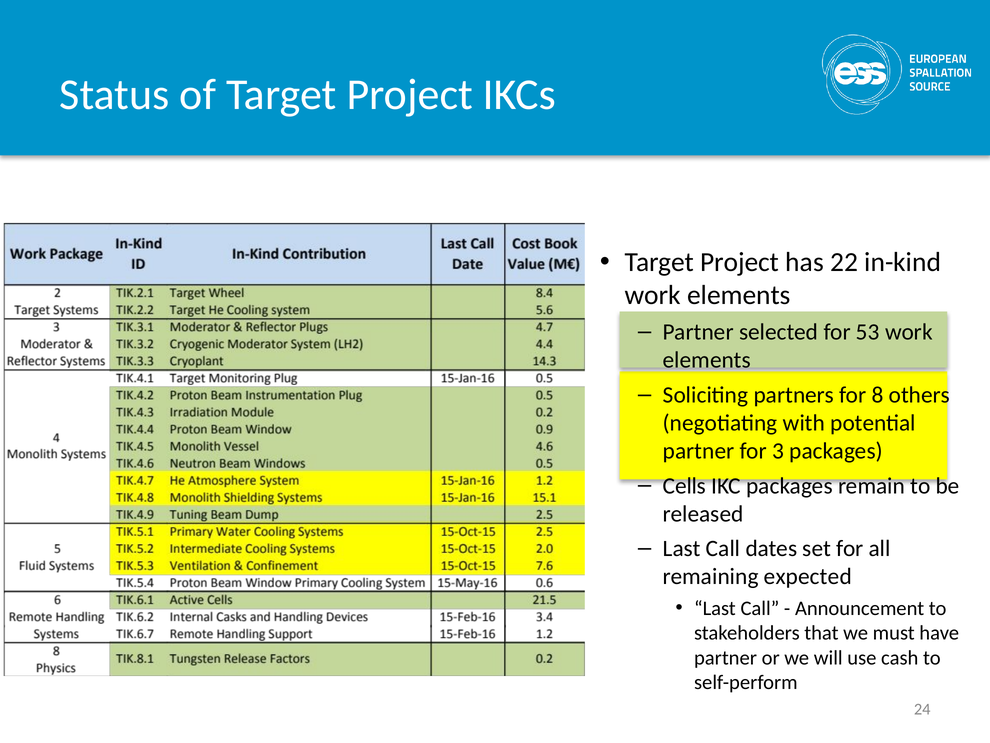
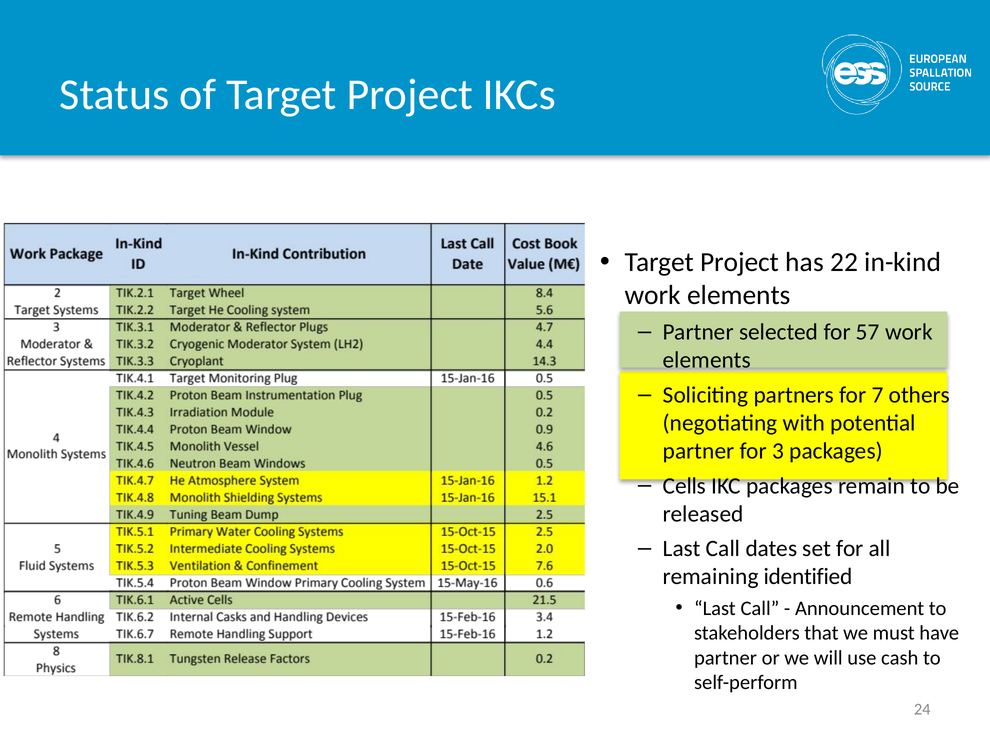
53: 53 -> 57 (868, 332)
8: 8 -> 7 (878, 395)
expected: expected -> identified (808, 576)
